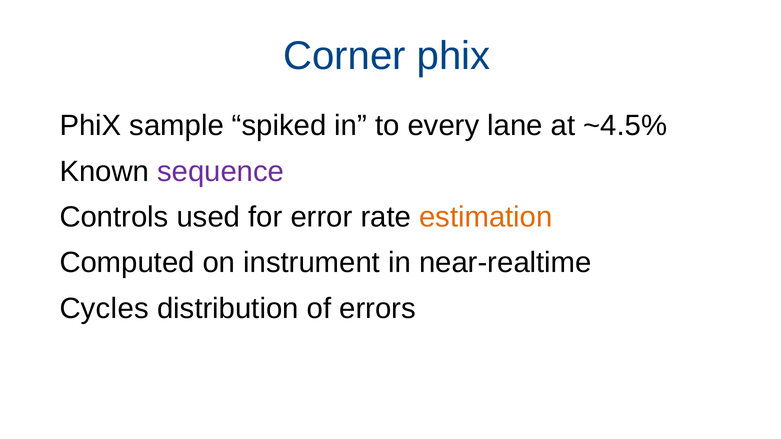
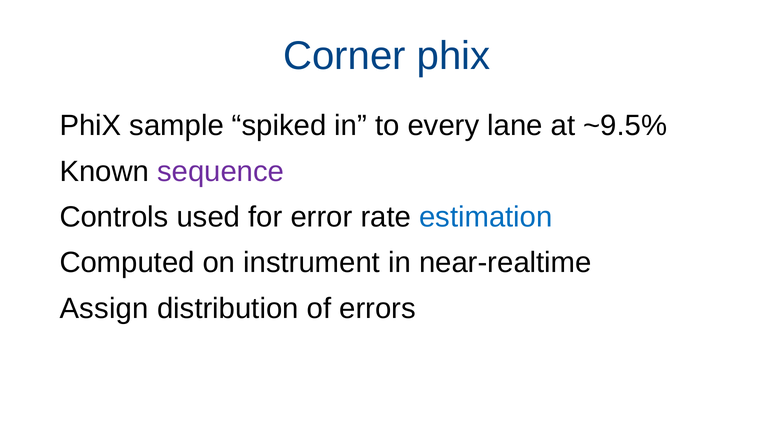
~4.5%: ~4.5% -> ~9.5% (625, 126)
estimation colour: orange -> blue (486, 217)
Cycles: Cycles -> Assign (104, 309)
